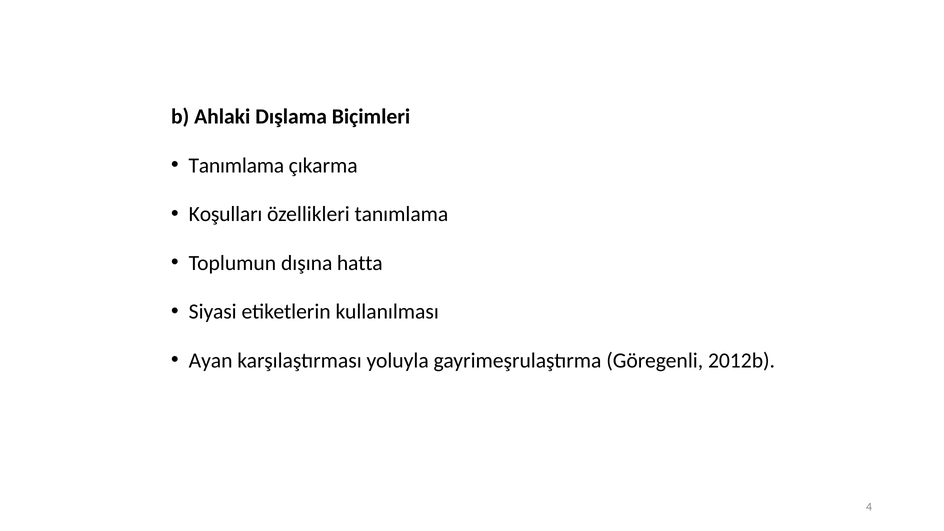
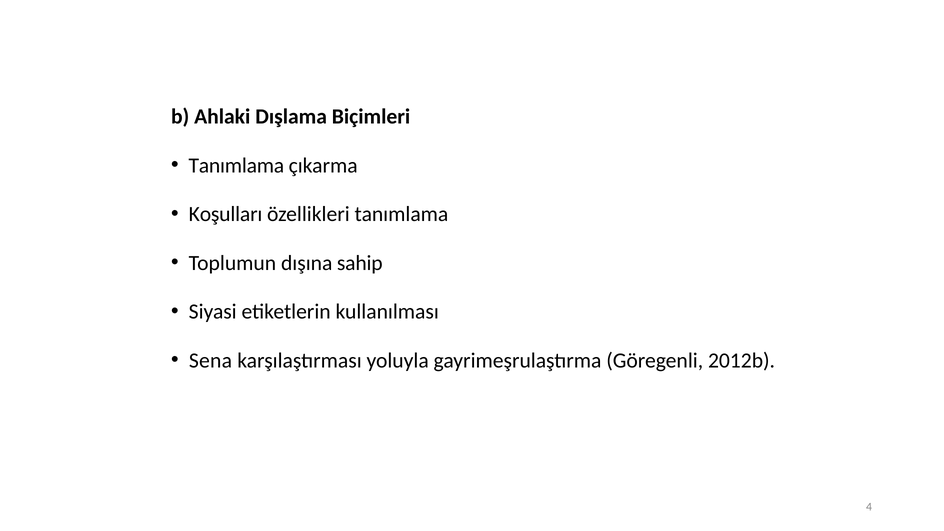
hatta: hatta -> sahip (360, 263)
Ayan: Ayan -> Sena (210, 361)
